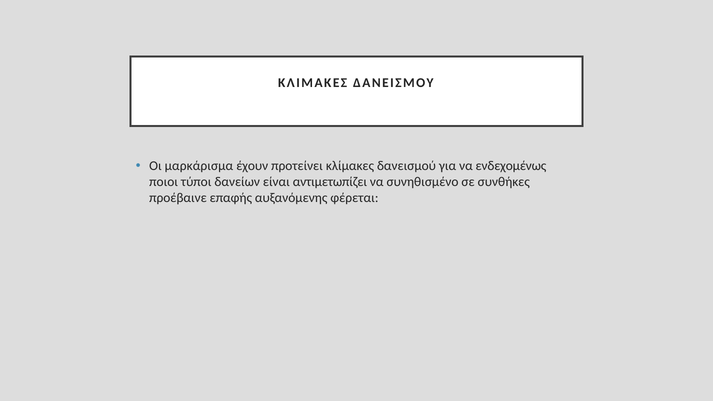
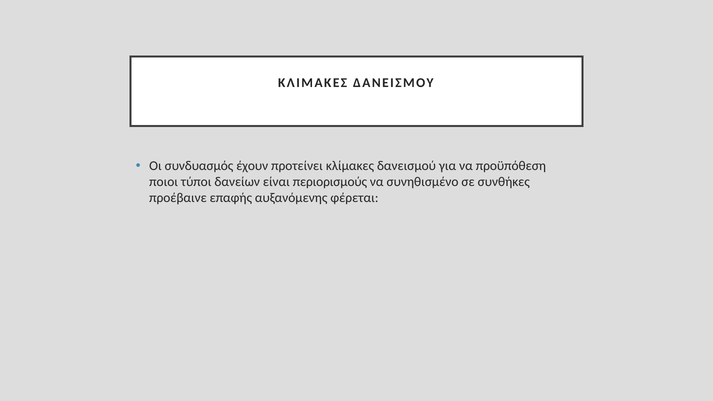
μαρκάρισμα: μαρκάρισμα -> συνδυασμός (199, 166)
ενδεχομένως: ενδεχομένως -> προϋπόθεση (511, 166)
αντιμετωπίζει: αντιμετωπίζει -> περιορισμούς (330, 182)
